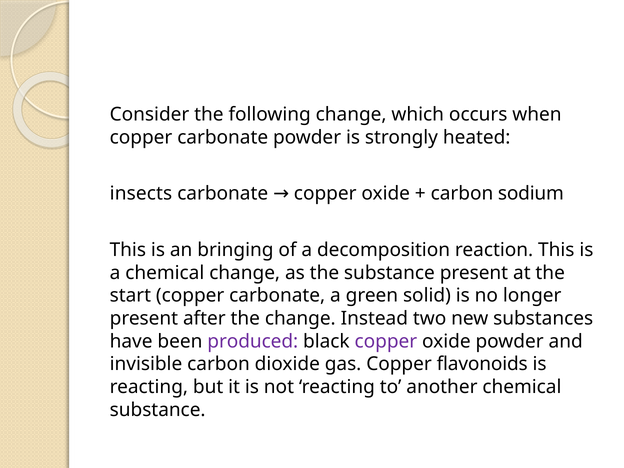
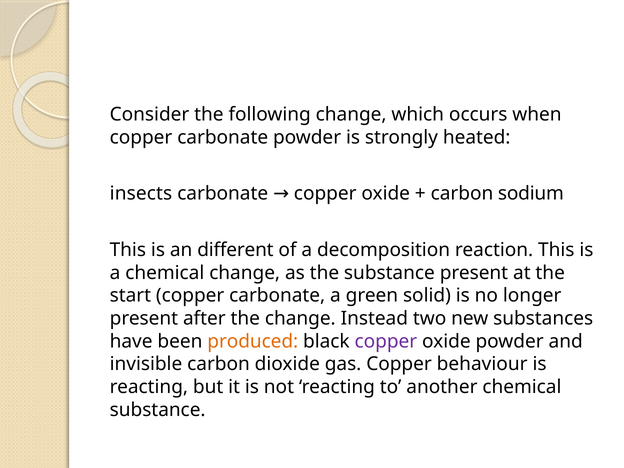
bringing: bringing -> different (235, 250)
produced colour: purple -> orange (253, 341)
flavonoids: flavonoids -> behaviour (482, 364)
